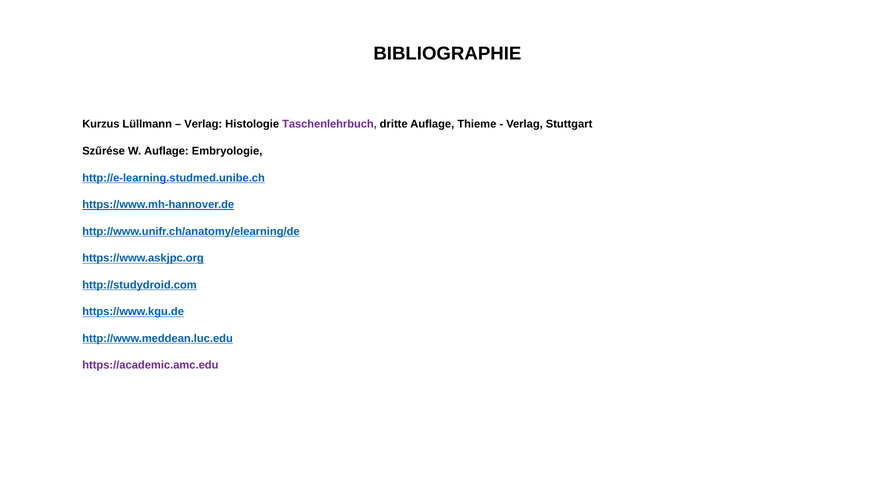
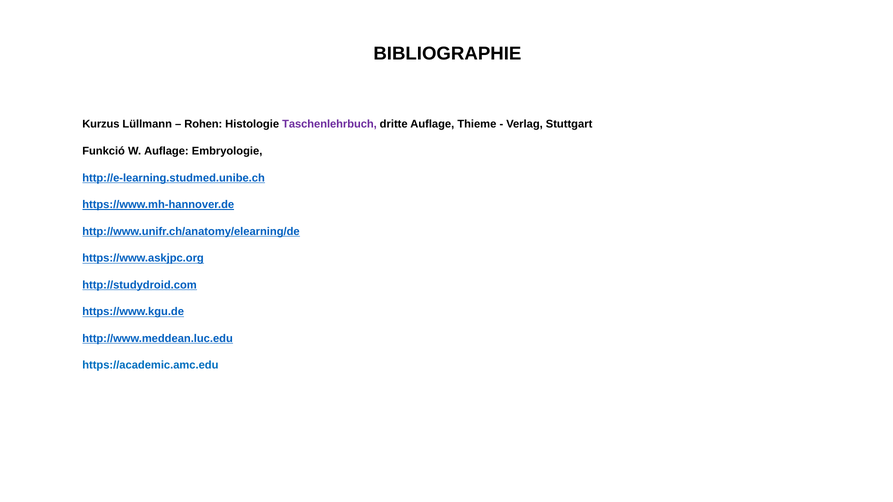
Verlag: Verlag -> Rohen (203, 124)
Szűrése: Szűrése -> Funkció (104, 151)
https://academic.amc.edu colour: purple -> blue (150, 365)
